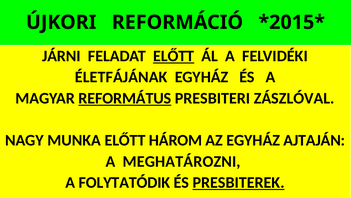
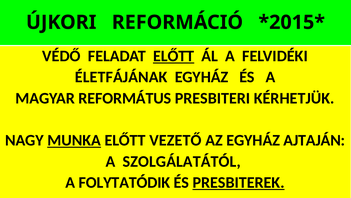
JÁRNI: JÁRNI -> VÉDŐ (61, 56)
REFORMÁTUS underline: present -> none (125, 98)
ZÁSZLÓVAL: ZÁSZLÓVAL -> KÉRHETJÜK (294, 98)
MUNKA underline: none -> present (74, 140)
HÁROM: HÁROM -> VEZETŐ (175, 140)
MEGHATÁROZNI: MEGHATÁROZNI -> SZOLGÁLATÁTÓL (182, 161)
